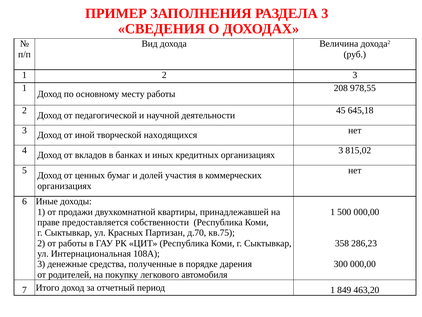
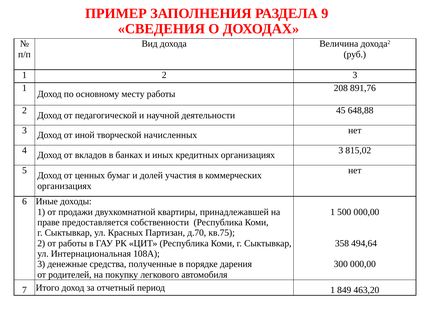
РАЗДЕЛА 3: 3 -> 9 (325, 14)
978,55: 978,55 -> 891,76 (363, 88)
645,18: 645,18 -> 648,88 (361, 110)
находящихся: находящихся -> начисленных (170, 135)
286,23: 286,23 -> 494,64 (364, 243)
